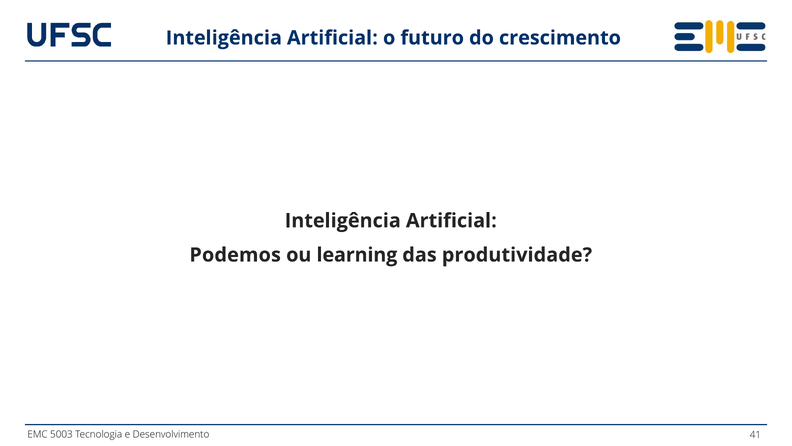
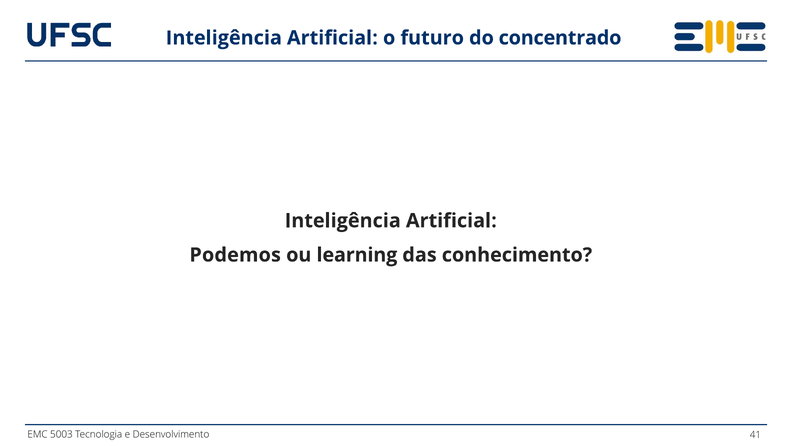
crescimento: crescimento -> concentrado (560, 38)
produtividade: produtividade -> conhecimento (517, 255)
